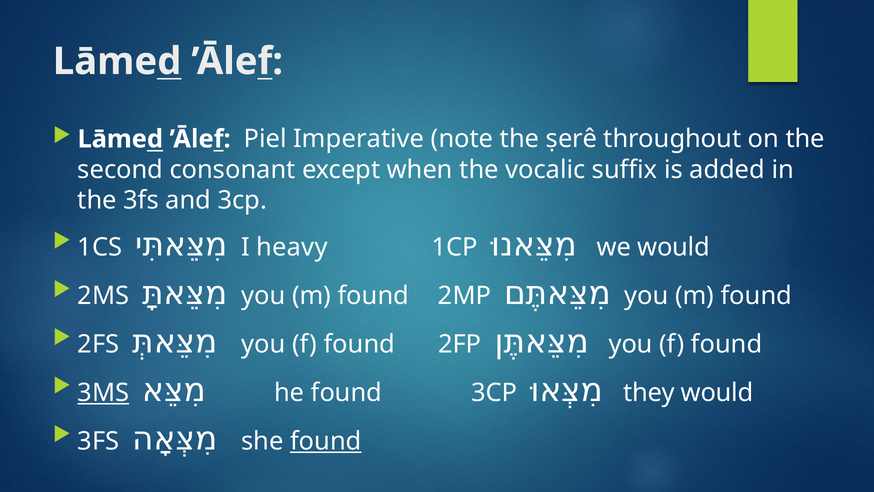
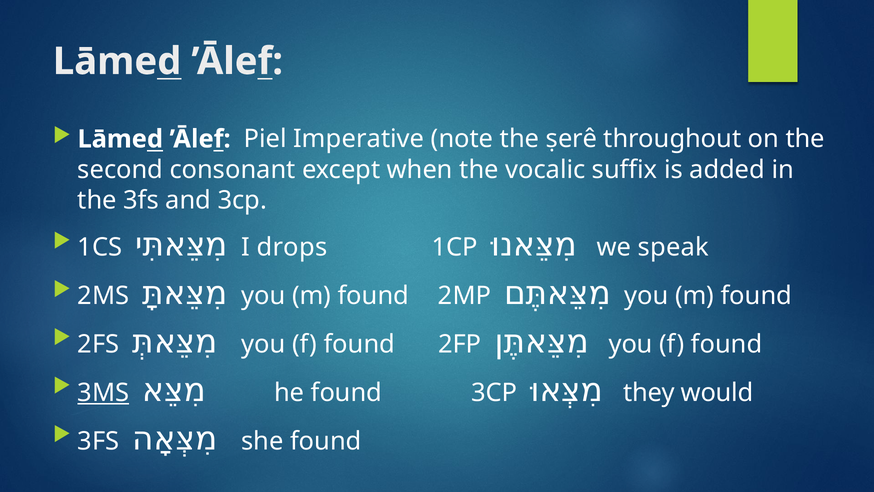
heavy: heavy -> drops (292, 247)
we would: would -> speak (673, 247)
found underline: present -> none (326, 441)
